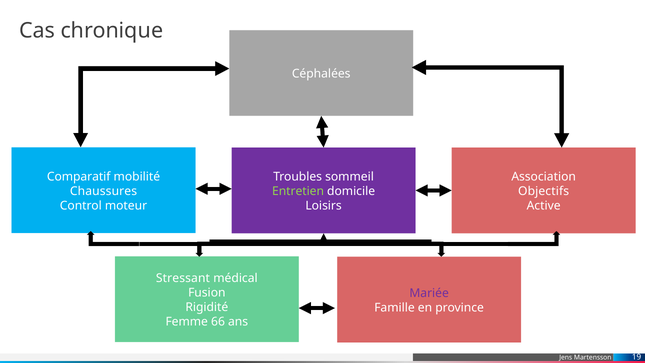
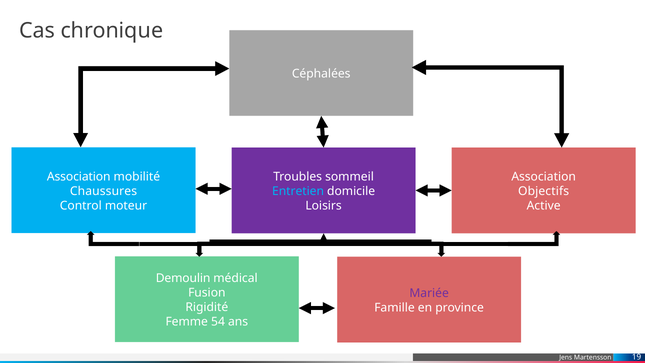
Comparatif: Comparatif -> Association (79, 176)
Entretien colour: light green -> light blue (298, 191)
Stressant: Stressant -> Demoulin (183, 278)
66: 66 -> 54 (218, 322)
